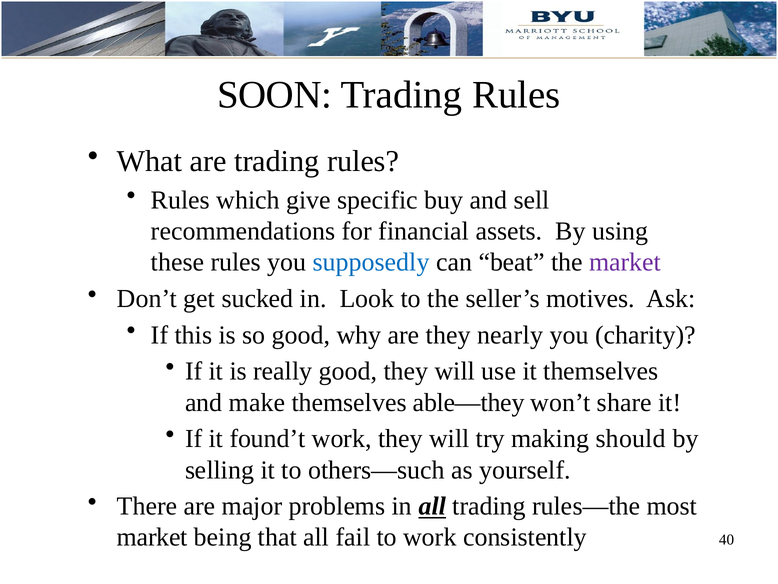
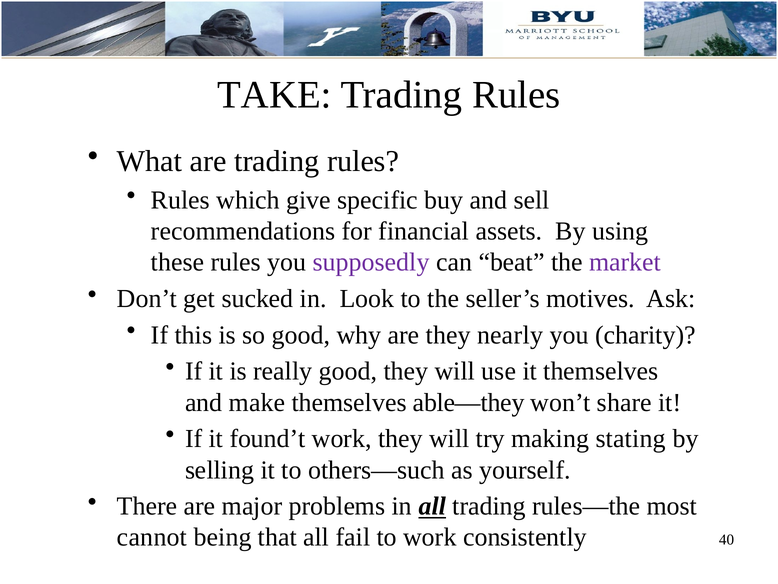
SOON: SOON -> TAKE (274, 95)
supposedly colour: blue -> purple (371, 262)
should: should -> stating (631, 438)
market: market -> cannot (152, 537)
